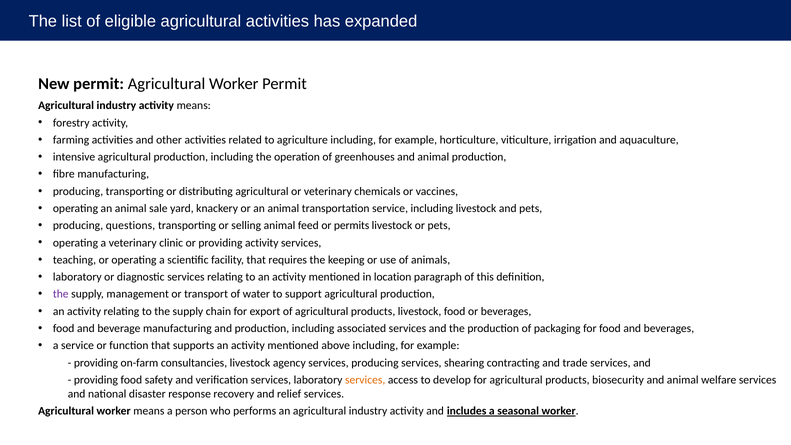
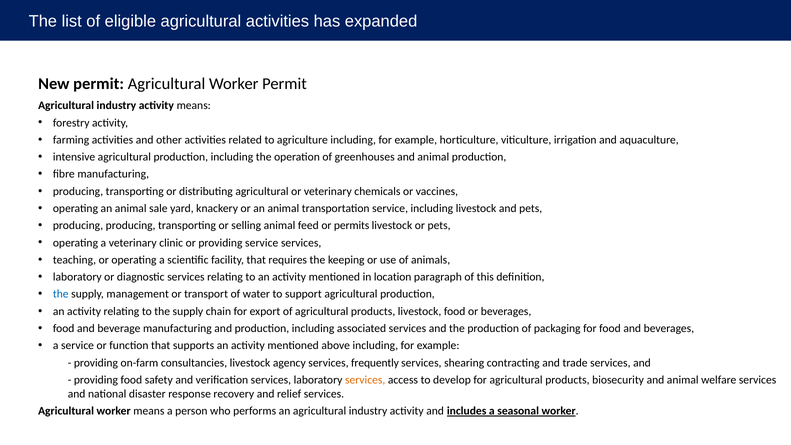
producing questions: questions -> producing (131, 226)
providing activity: activity -> service (262, 243)
the colour: purple -> blue (61, 294)
services producing: producing -> frequently (375, 363)
